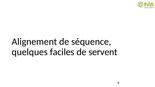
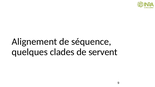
faciles: faciles -> clades (62, 52)
